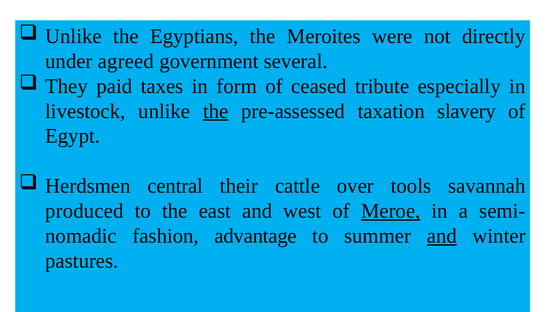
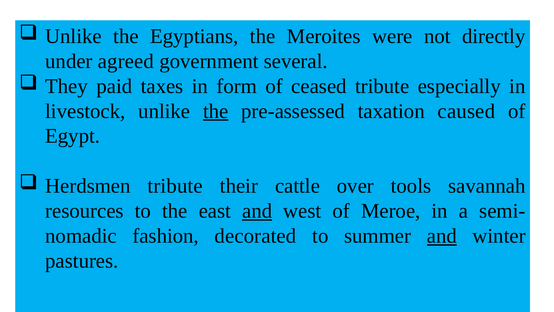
slavery: slavery -> caused (466, 111)
Herdsmen central: central -> tribute (175, 186)
produced: produced -> resources (84, 211)
and underline: none -> present (257, 211)
Meroe underline: present -> none (391, 211)
advantage: advantage -> decorated (255, 236)
